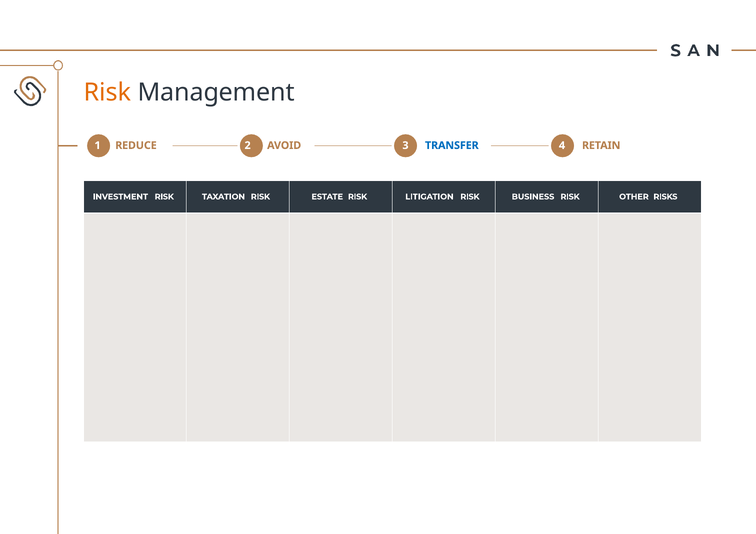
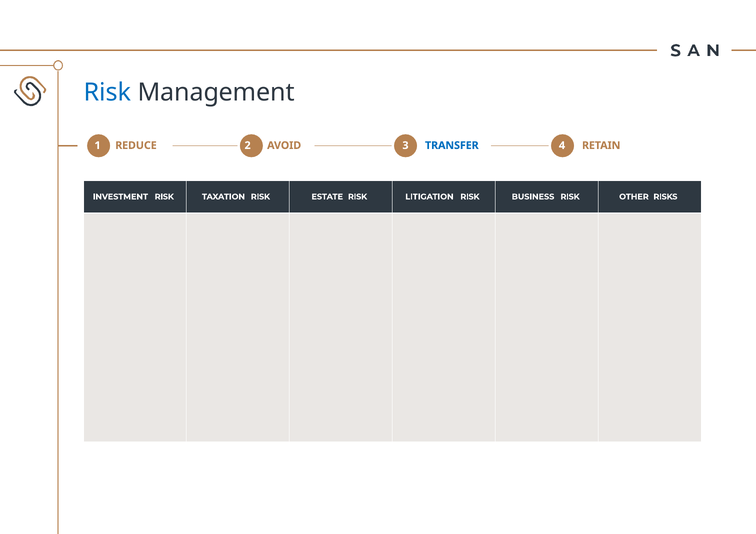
Risk colour: orange -> blue (107, 92)
